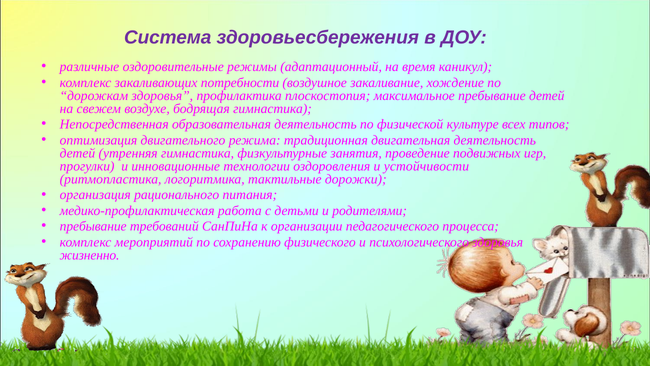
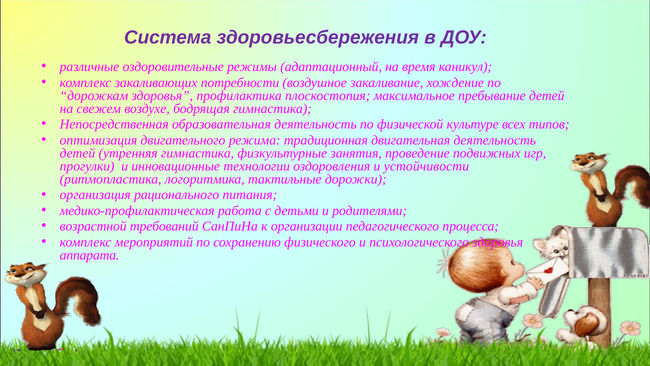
пребывание: пребывание -> возрастной (93, 226)
жизненно: жизненно -> аппарата (90, 255)
